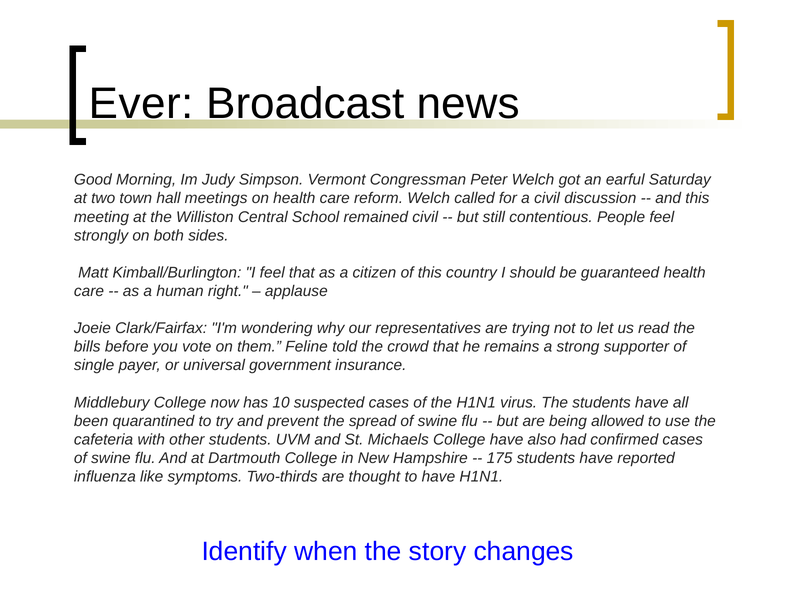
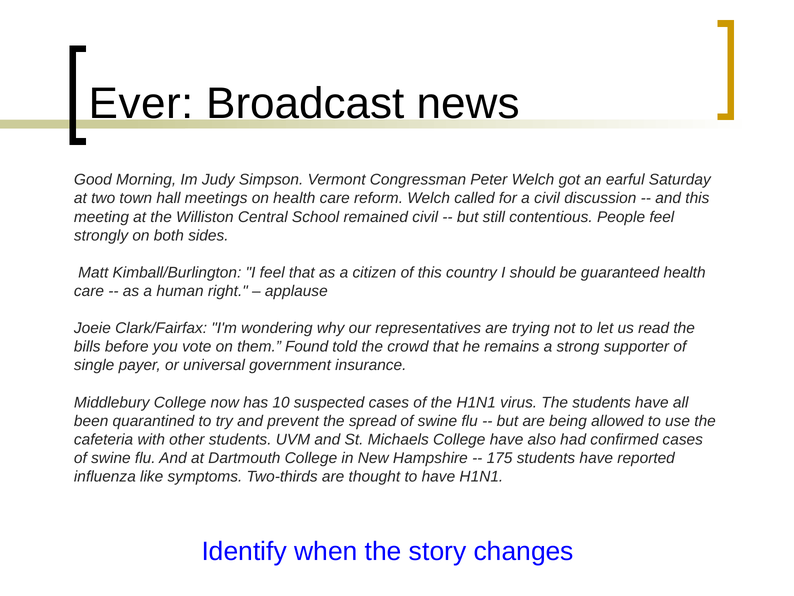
Feline: Feline -> Found (307, 347)
